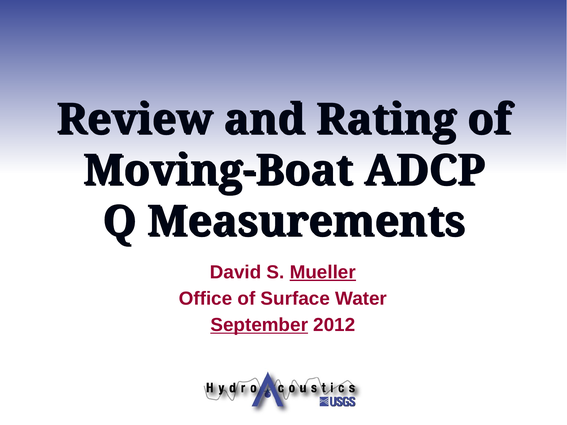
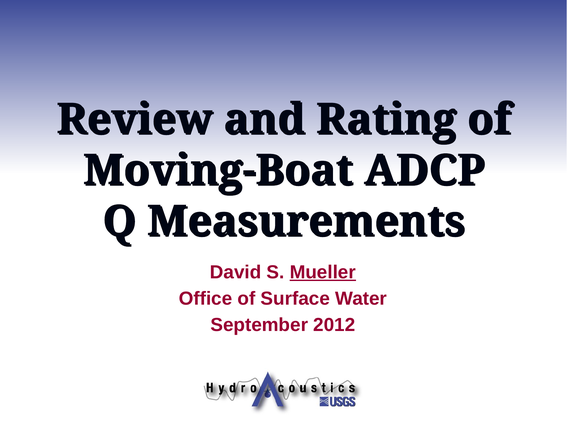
September underline: present -> none (259, 325)
